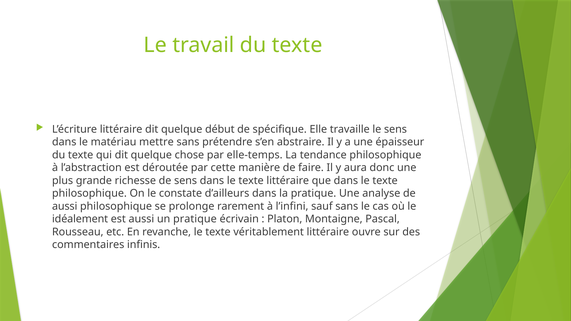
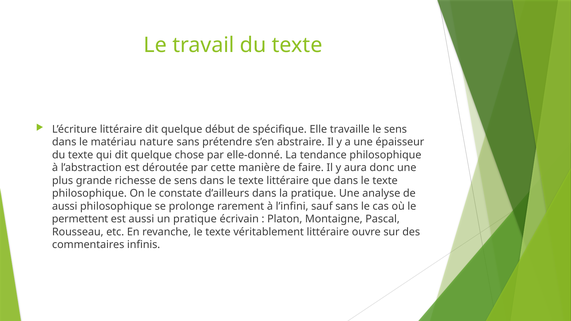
mettre: mettre -> nature (156, 142)
elle-temps: elle-temps -> elle-donné (255, 155)
idéalement: idéalement -> permettent (80, 219)
